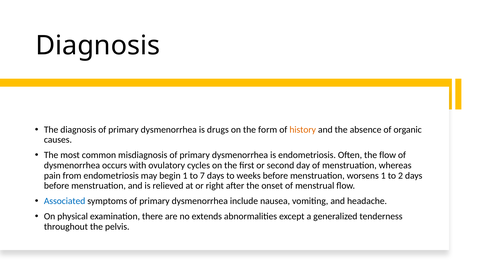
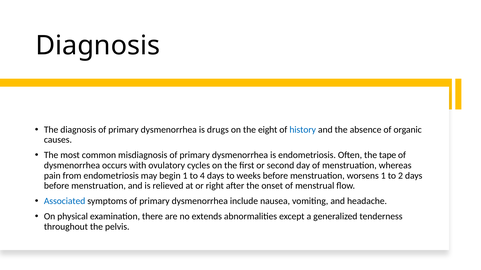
form: form -> eight (268, 130)
history colour: orange -> blue (303, 130)
the flow: flow -> tape (388, 155)
7: 7 -> 4 (202, 176)
